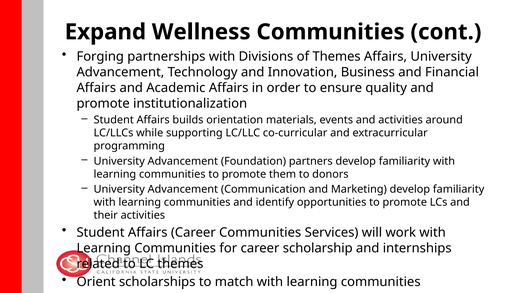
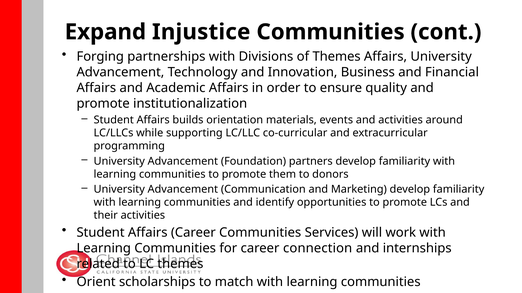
Wellness: Wellness -> Injustice (201, 32)
scholarship: scholarship -> connection (318, 249)
